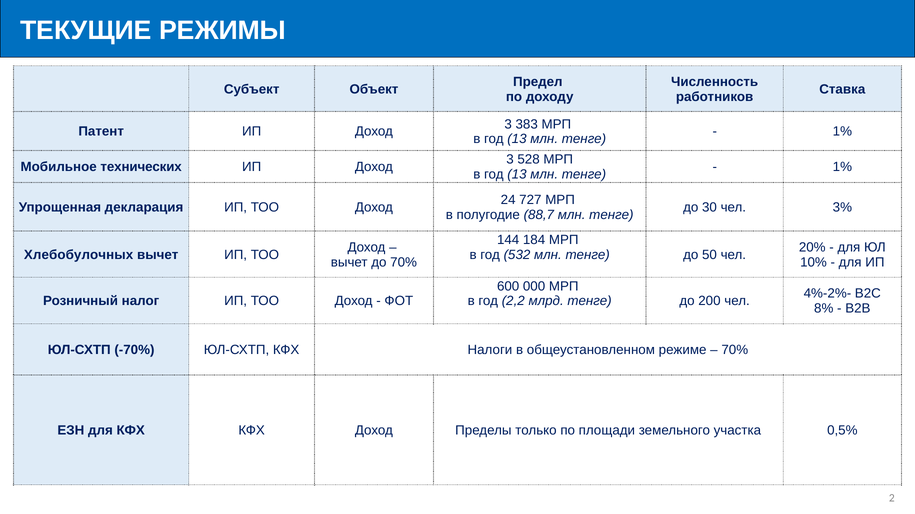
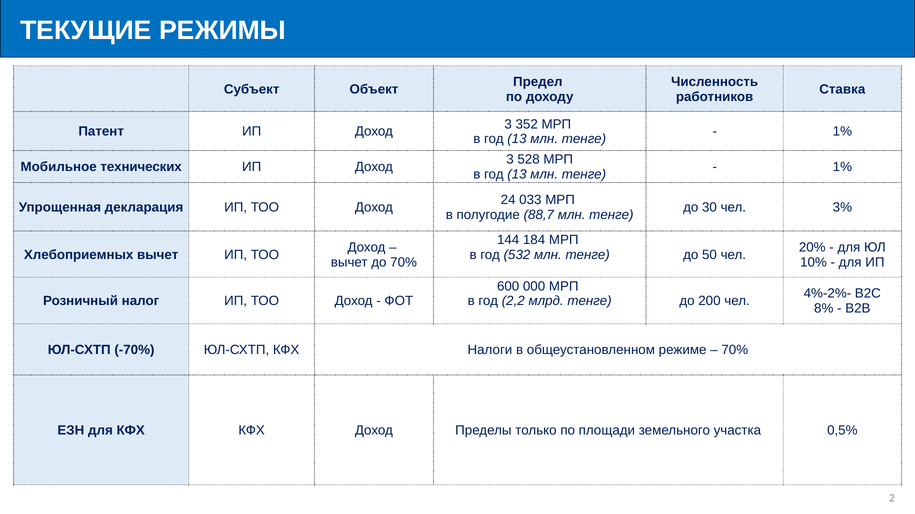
383: 383 -> 352 (527, 124)
727: 727 -> 033 (530, 200)
Хлебобулочных: Хлебобулочных -> Хлебоприемных (79, 255)
